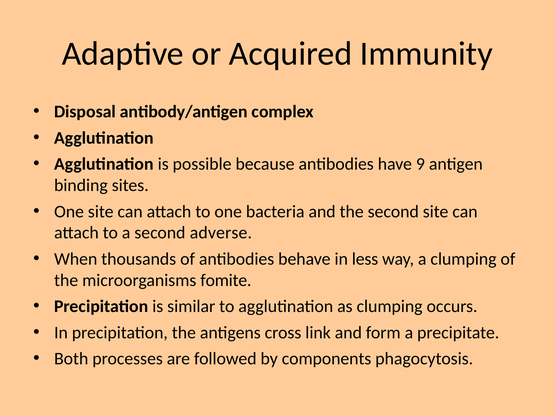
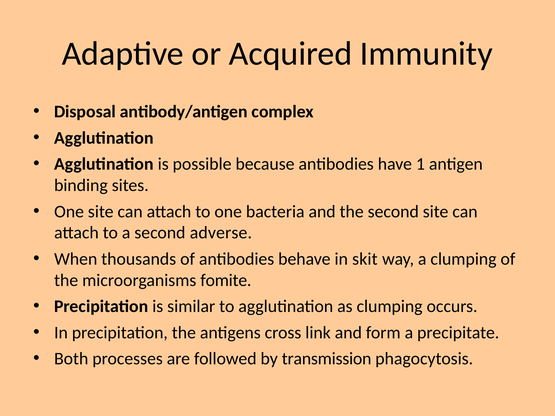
9: 9 -> 1 (420, 164)
less: less -> skit (365, 259)
components: components -> transmission (327, 359)
